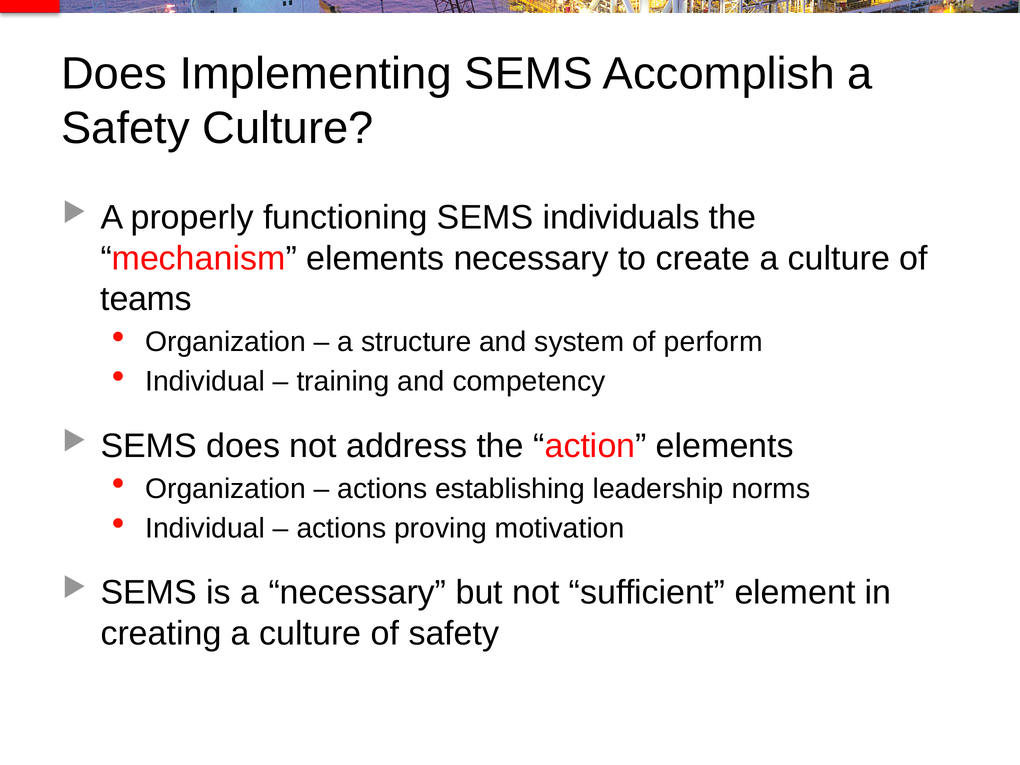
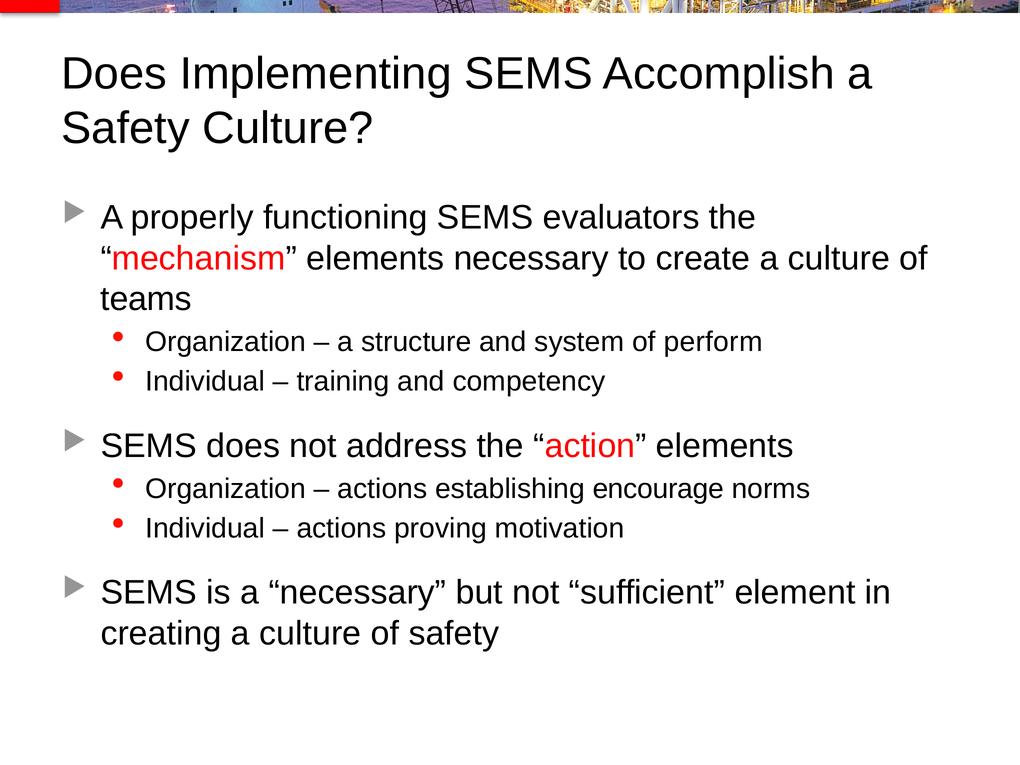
individuals: individuals -> evaluators (621, 218)
leadership: leadership -> encourage (658, 489)
